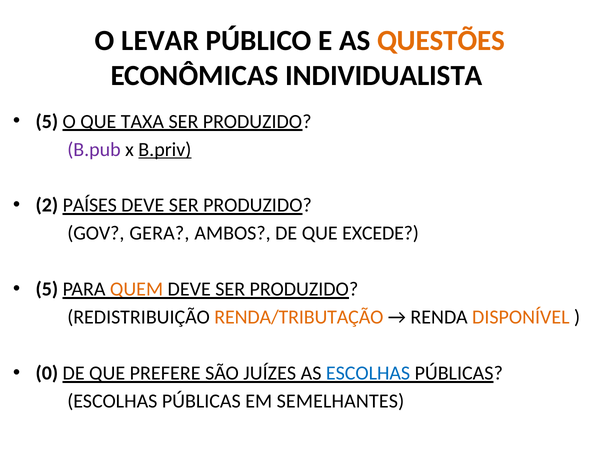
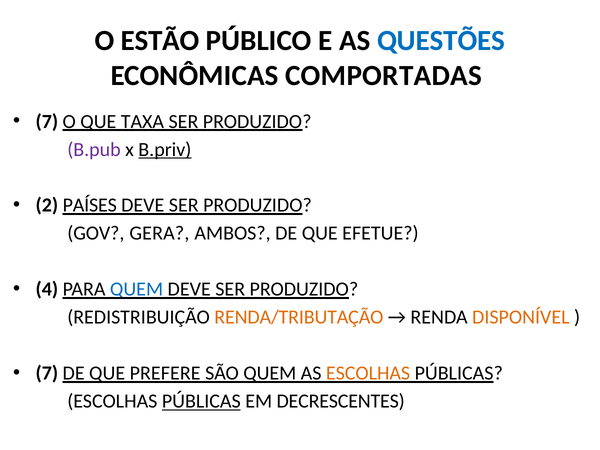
LEVAR: LEVAR -> ESTÃO (160, 41)
QUESTÕES colour: orange -> blue (441, 41)
INDIVIDUALISTA: INDIVIDUALISTA -> COMPORTADAS (384, 76)
5: 5 -> 7 (47, 121)
EXCEDE: EXCEDE -> EFETUE (380, 233)
5: 5 -> 4 (47, 289)
QUEM colour: orange -> blue (137, 289)
0: 0 -> 7 (47, 373)
SÃO JUÍZES: JUÍZES -> QUEM (270, 373)
ESCOLHAS colour: blue -> orange (368, 373)
PÚBLICAS underline: none -> present (201, 401)
SEMELHANTES: SEMELHANTES -> DECRESCENTES (341, 401)
